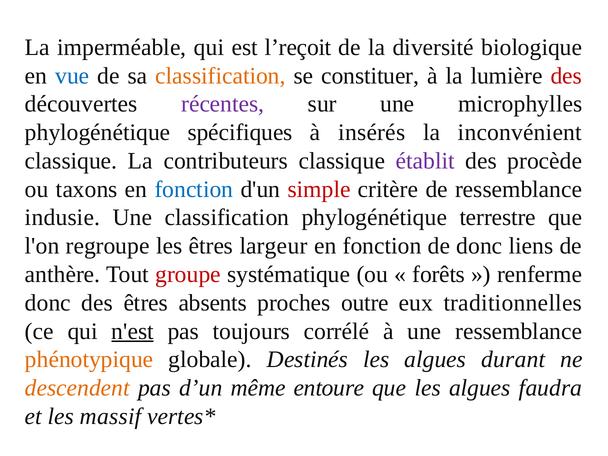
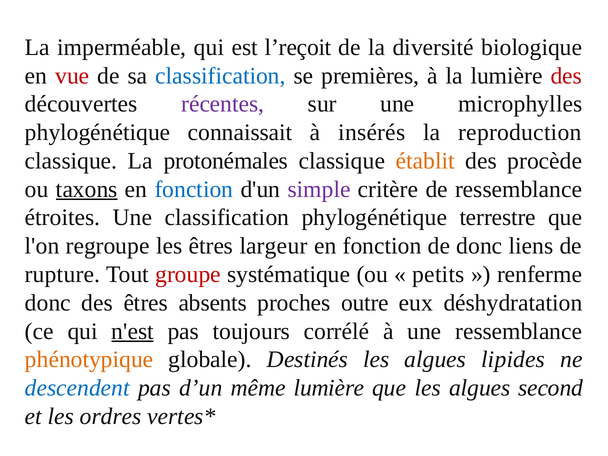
vue colour: blue -> red (72, 76)
classification colour: orange -> blue (221, 76)
constituer: constituer -> premières (370, 76)
spécifiques: spécifiques -> connaissait (240, 132)
inconvénient: inconvénient -> reproduction (520, 132)
contributeurs: contributeurs -> protonémales (226, 161)
établit colour: purple -> orange (425, 161)
taxons underline: none -> present (87, 189)
simple colour: red -> purple (319, 189)
indusie: indusie -> étroites (63, 218)
anthère: anthère -> rupture (63, 274)
forêts: forêts -> petits (439, 274)
traditionnelles: traditionnelles -> déshydratation (513, 303)
durant: durant -> lipides (513, 360)
descendent colour: orange -> blue (77, 388)
même entoure: entoure -> lumière (329, 388)
faudra: faudra -> second (551, 388)
massif: massif -> ordres (111, 416)
